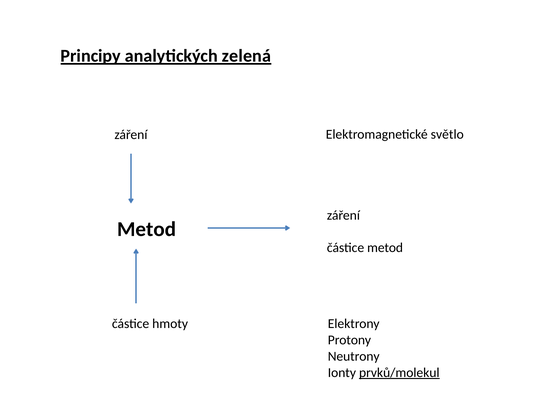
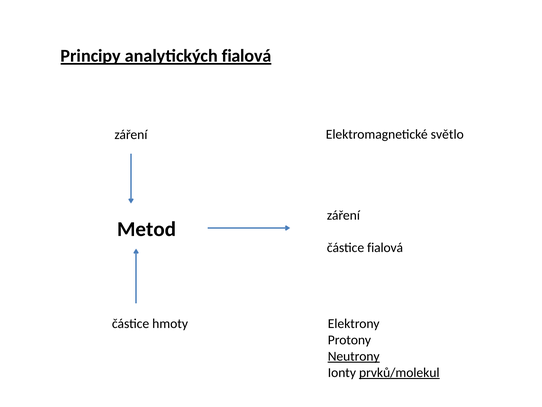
analytických zelená: zelená -> fialová (247, 56)
částice metod: metod -> fialová (385, 247)
Neutrony underline: none -> present (354, 356)
